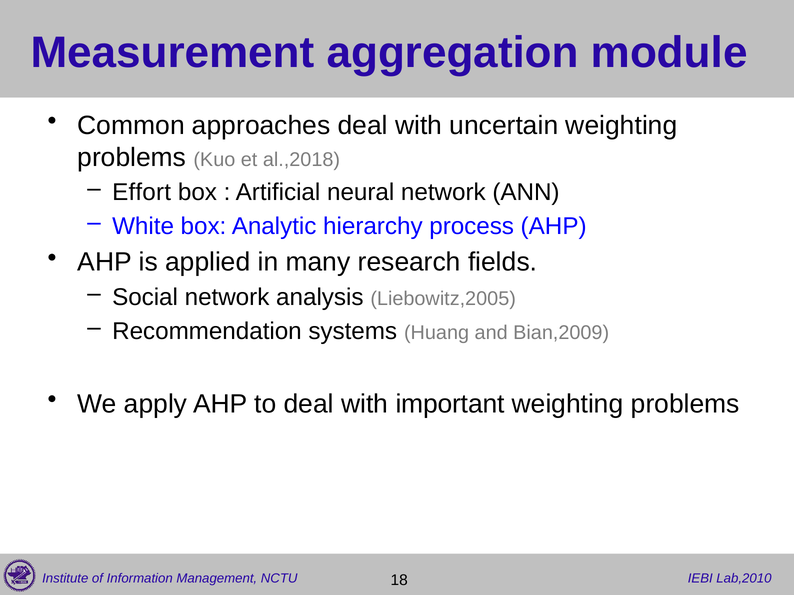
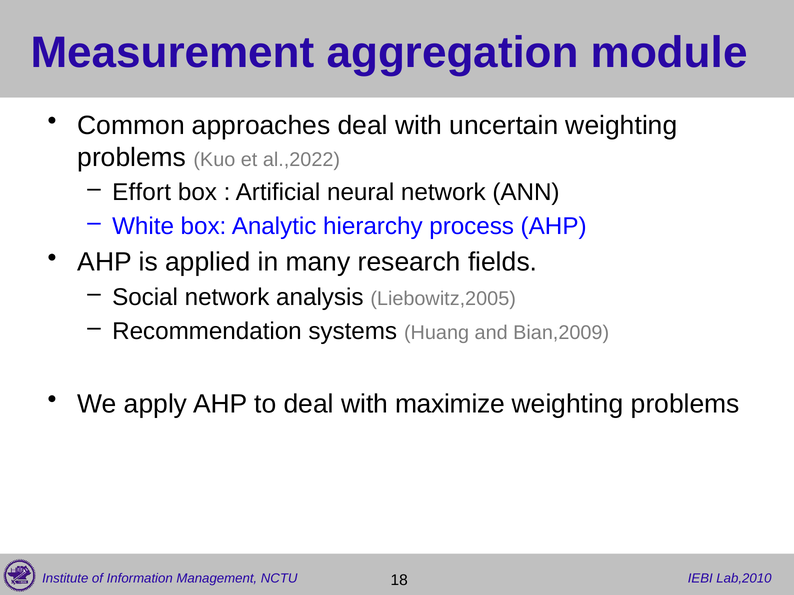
al.,2018: al.,2018 -> al.,2022 (301, 160)
important: important -> maximize (450, 404)
